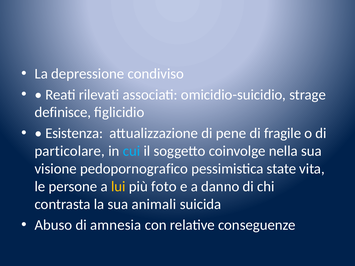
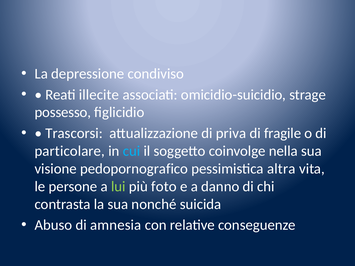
rilevati: rilevati -> illecite (99, 95)
definisce: definisce -> possesso (63, 112)
Esistenza: Esistenza -> Trascorsi (74, 133)
pene: pene -> priva (231, 133)
state: state -> altra (281, 169)
lui colour: yellow -> light green (118, 187)
animali: animali -> nonché (154, 204)
